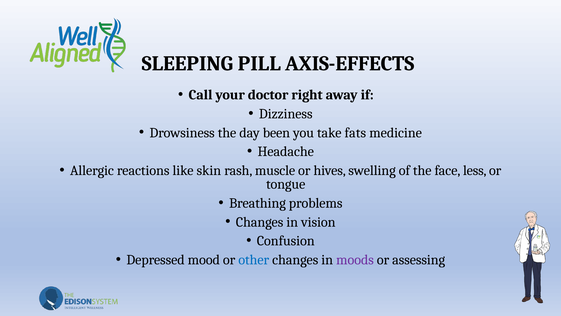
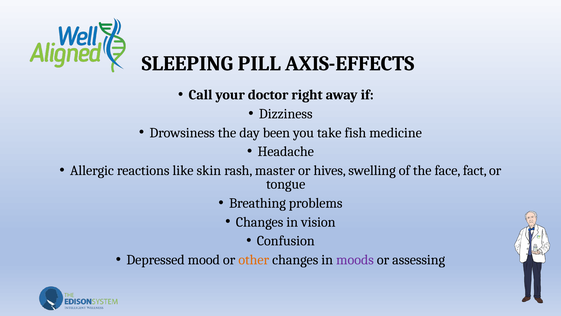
fats: fats -> fish (355, 133)
muscle: muscle -> master (275, 170)
less: less -> fact (475, 170)
other colour: blue -> orange (254, 259)
